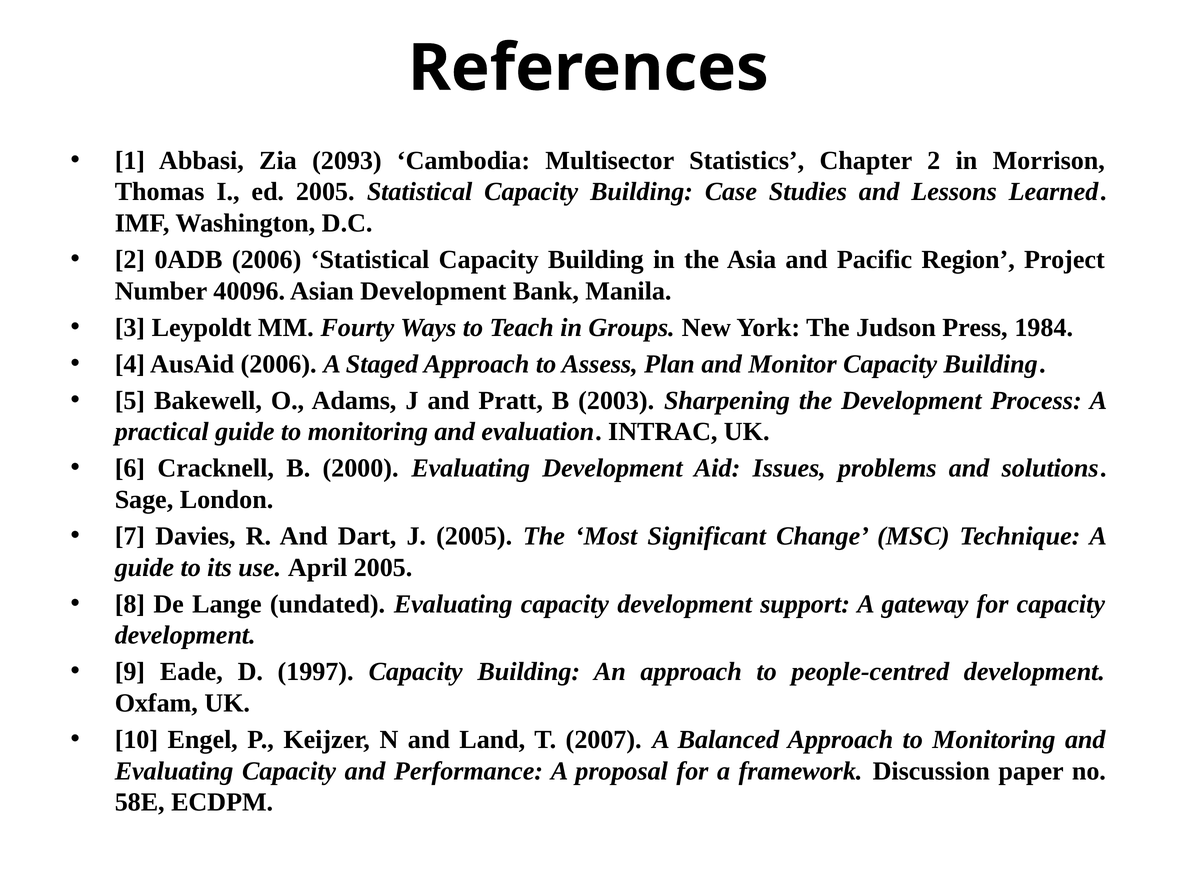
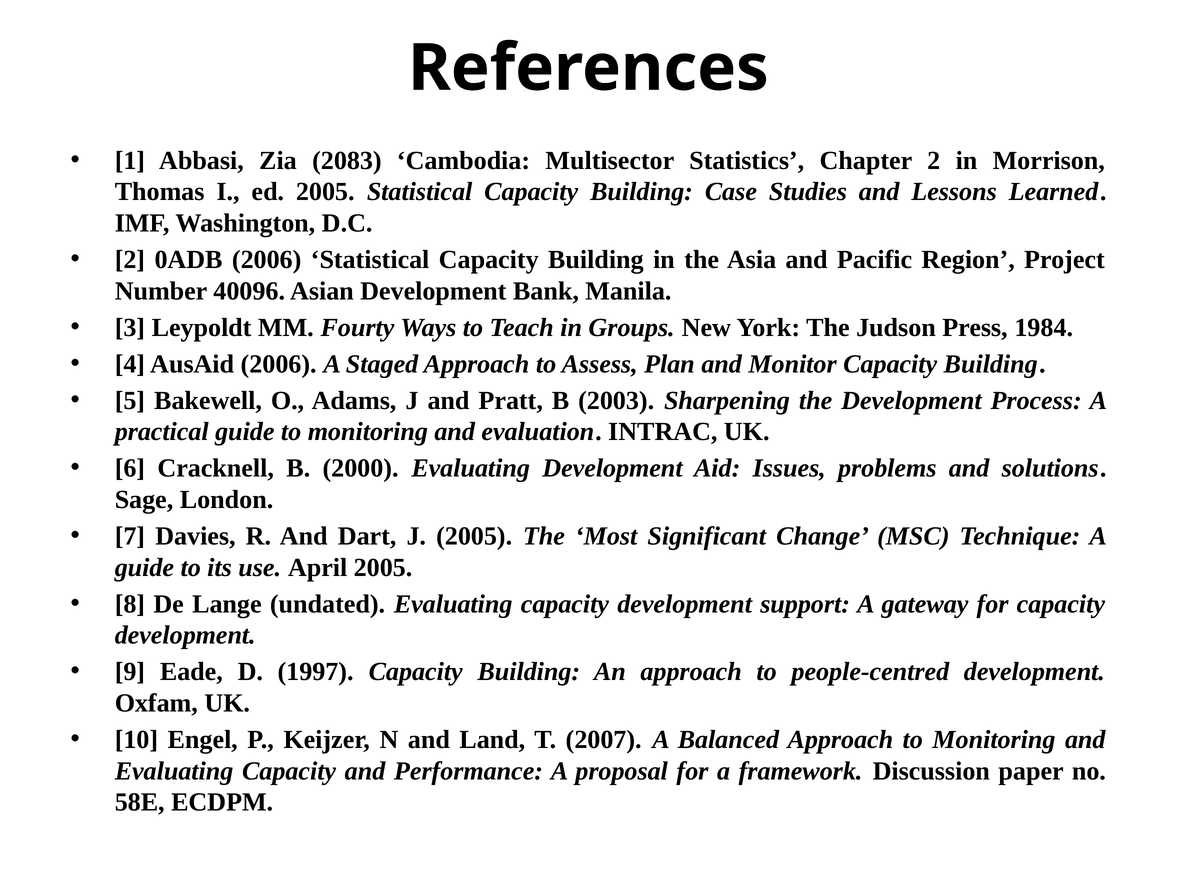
2093: 2093 -> 2083 (347, 161)
